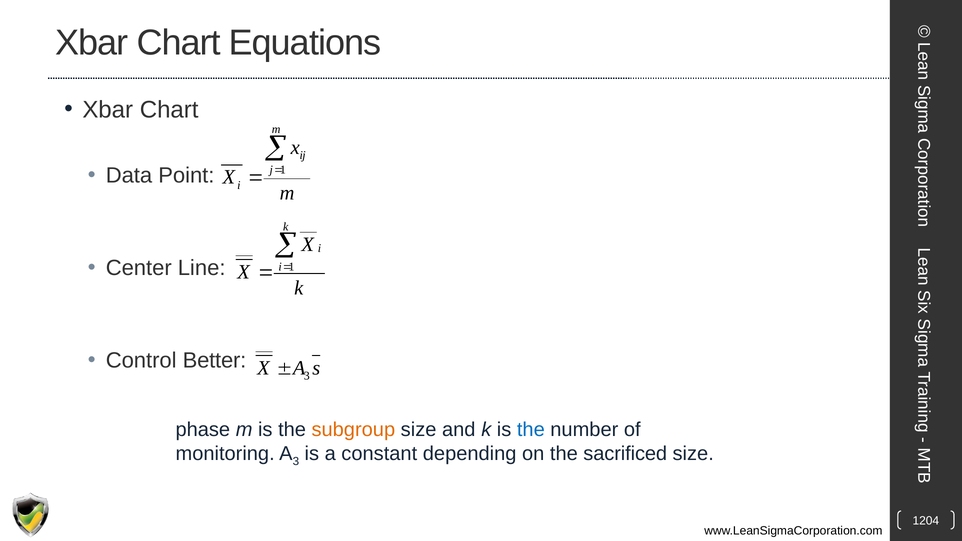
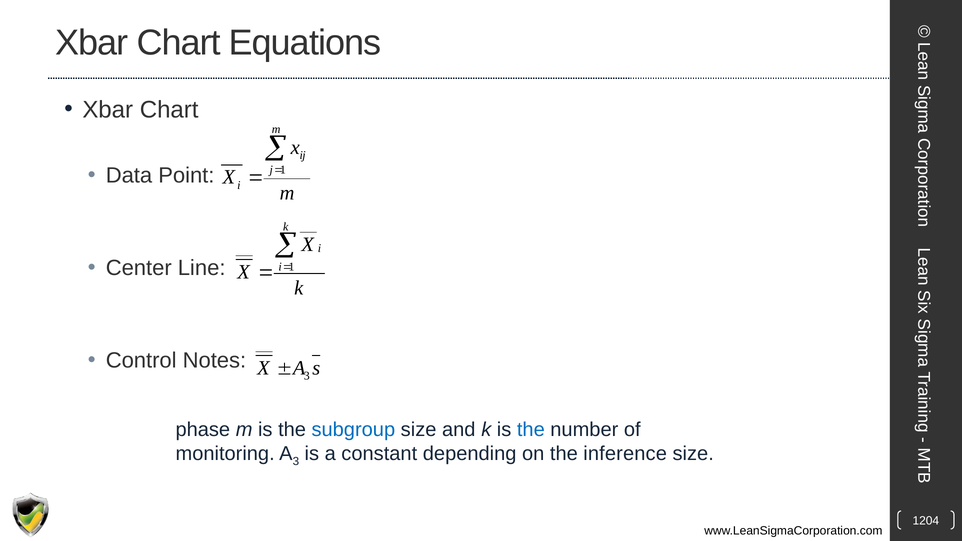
Better: Better -> Notes (214, 361)
subgroup colour: orange -> blue (353, 430)
sacrificed: sacrificed -> inference (625, 454)
